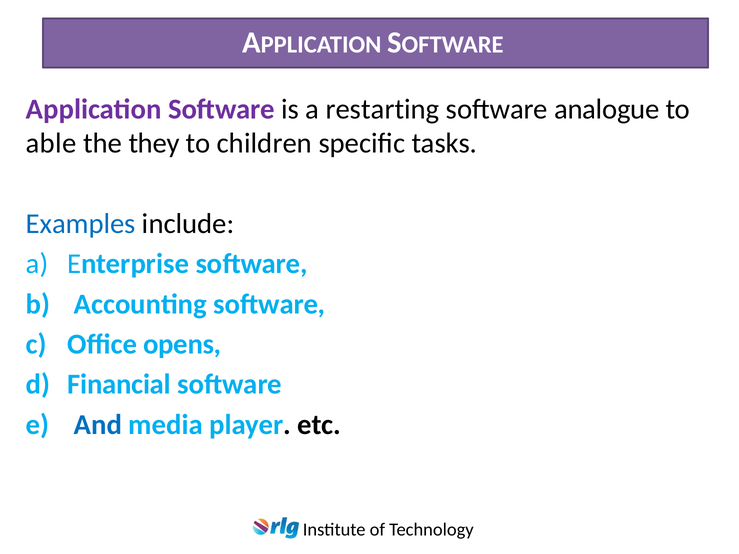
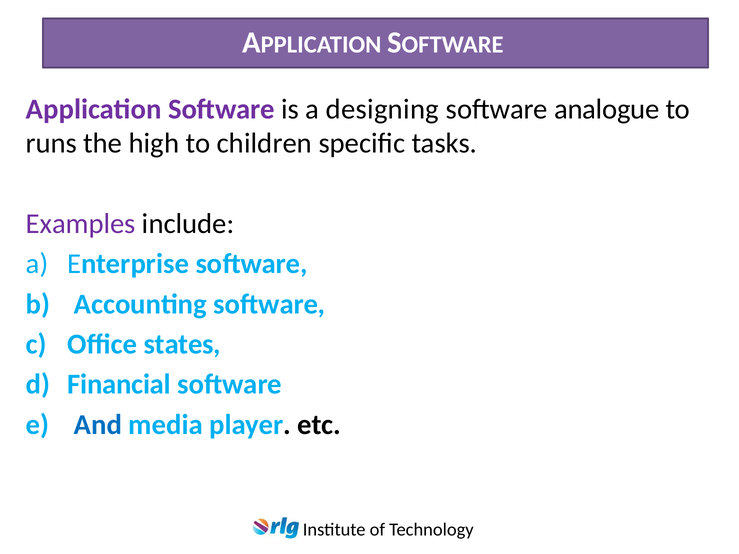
restarting: restarting -> designing (382, 109)
able: able -> runs (51, 144)
they: they -> high (154, 144)
Examples colour: blue -> purple (81, 224)
opens: opens -> states (182, 344)
